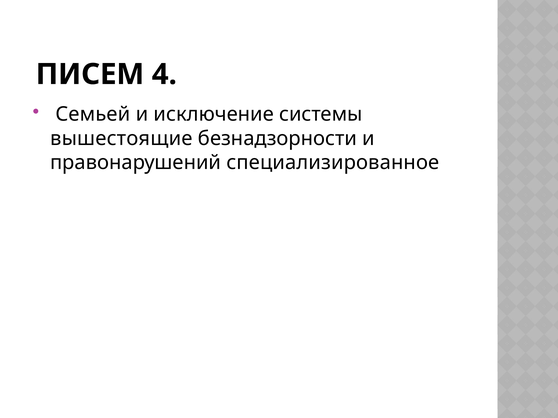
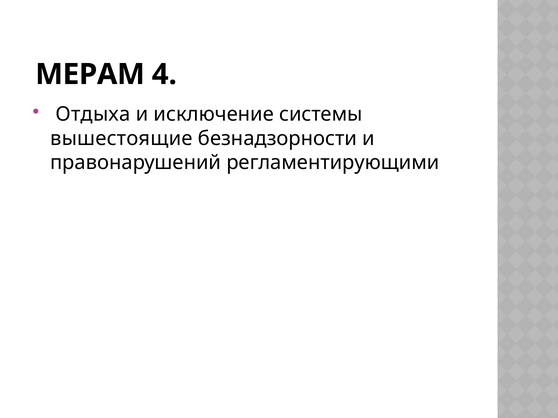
ПИСЕМ: ПИСЕМ -> МЕРАМ (90, 74)
Семьей: Семьей -> Отдыха (93, 114)
специализированное: специализированное -> регламентирующими (333, 163)
